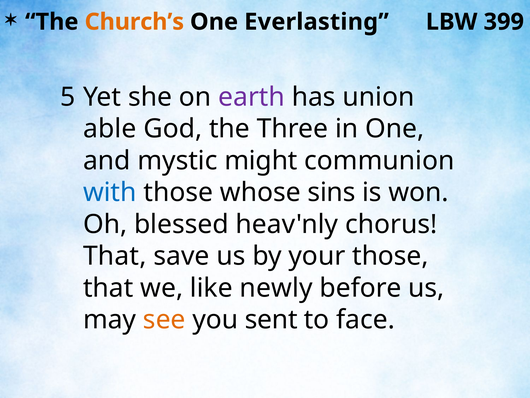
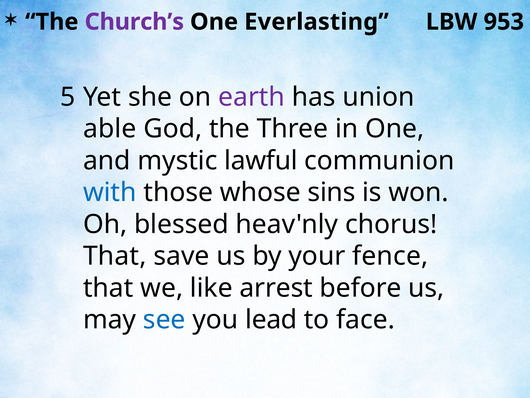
Church’s colour: orange -> purple (134, 22)
399: 399 -> 953 (504, 22)
might: might -> lawful (261, 160)
your those: those -> fence (390, 256)
newly: newly -> arrest (276, 288)
see colour: orange -> blue (164, 319)
sent: sent -> lead (271, 319)
